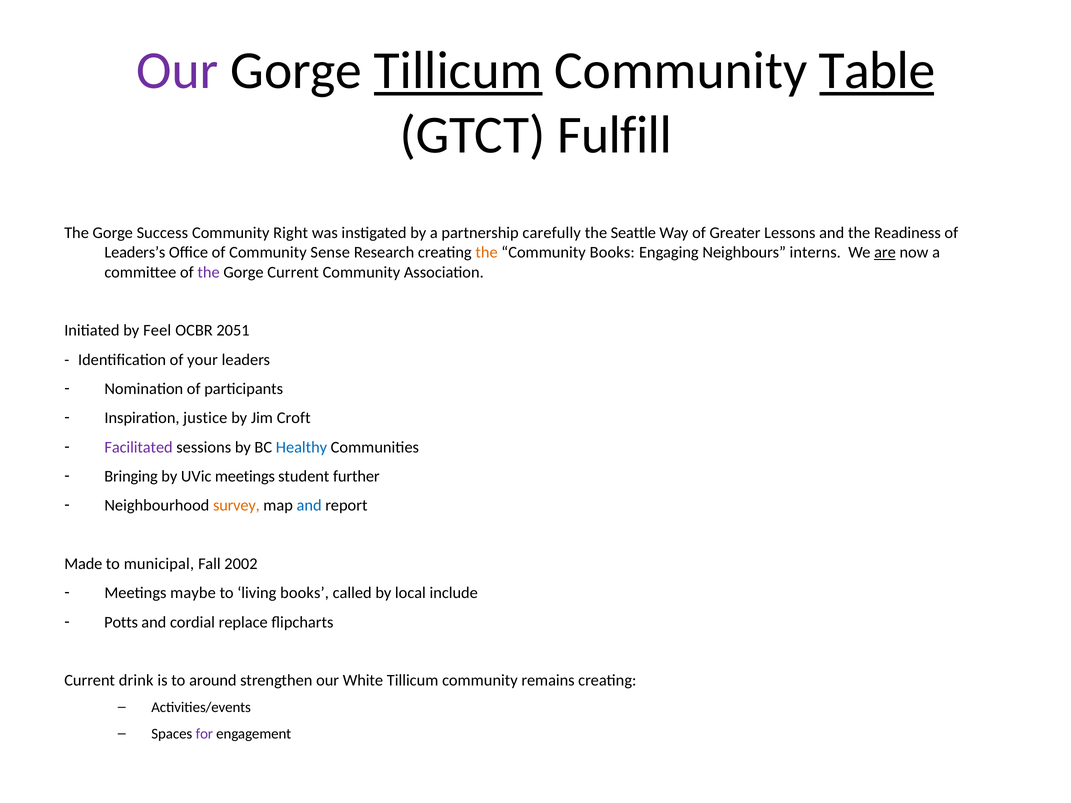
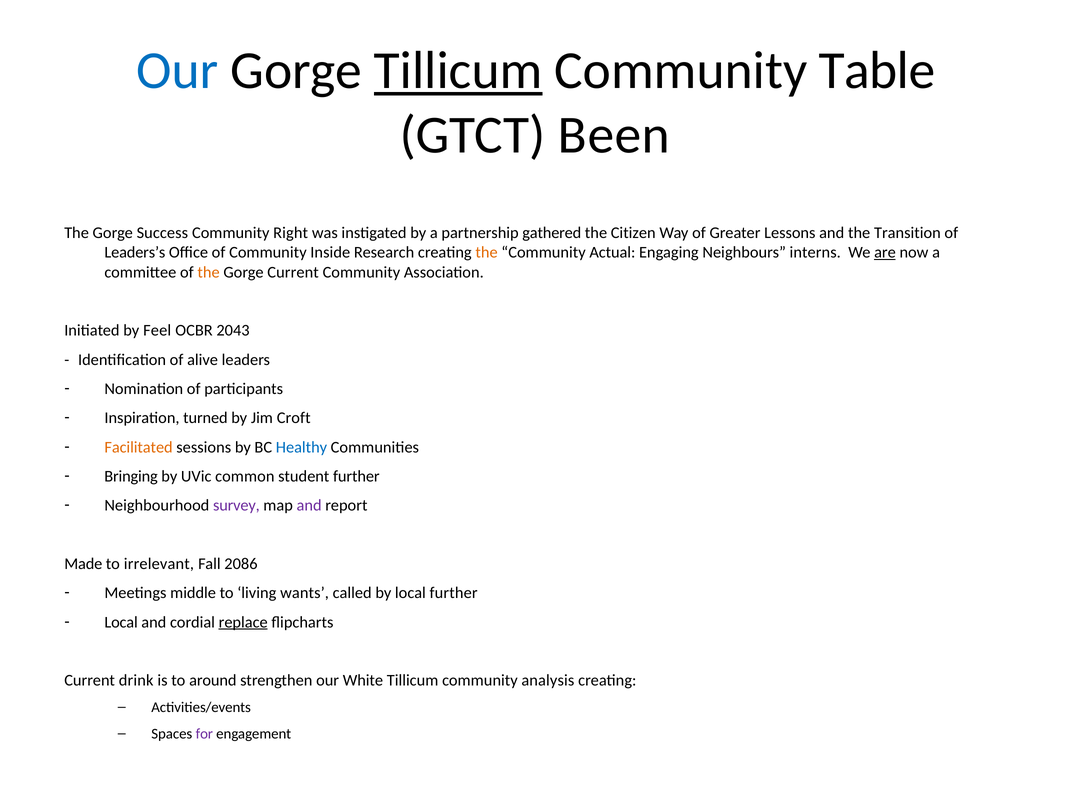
Our colour: purple -> blue (177, 71)
Table underline: present -> none (877, 71)
Fulfill: Fulfill -> Been (614, 135)
carefully: carefully -> gathered (552, 233)
Seattle: Seattle -> Citizen (633, 233)
Readiness: Readiness -> Transition (907, 233)
Sense: Sense -> Inside (330, 253)
Community Books: Books -> Actual (612, 253)
the colour: purple -> orange (209, 272)
2051: 2051 -> 2043 (233, 331)
your: your -> alive (203, 360)
justice: justice -> turned (205, 418)
Facilitated colour: purple -> orange (139, 447)
UVic meetings: meetings -> common (245, 476)
survey colour: orange -> purple (236, 506)
and colour: blue -> purple (309, 506)
municipal: municipal -> irrelevant (159, 564)
2002: 2002 -> 2086 (241, 564)
maybe: maybe -> middle (193, 593)
living books: books -> wants (305, 593)
local include: include -> further (454, 593)
Potts: Potts -> Local (121, 622)
replace underline: none -> present (243, 622)
remains: remains -> analysis (548, 681)
